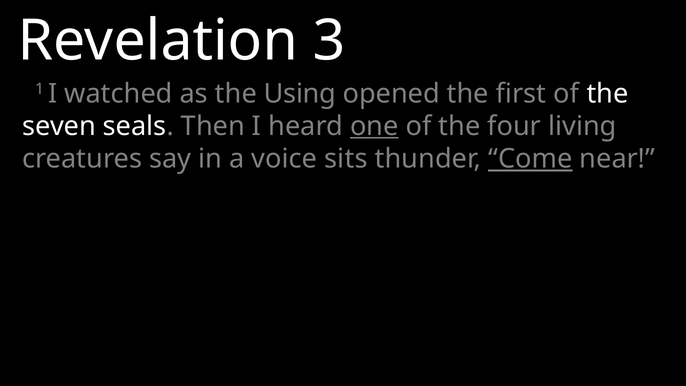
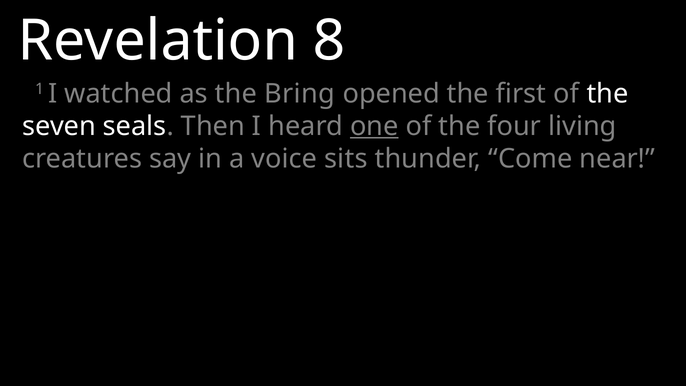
3: 3 -> 8 (329, 41)
Using: Using -> Bring (300, 94)
Come underline: present -> none (530, 159)
